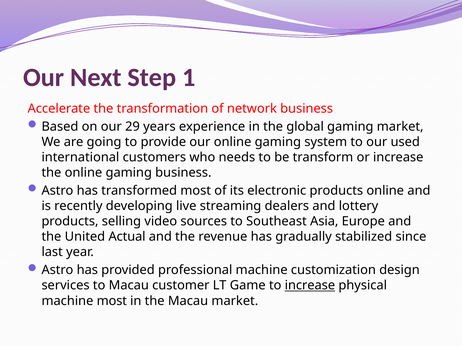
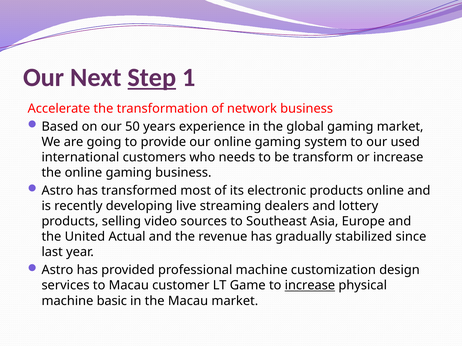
Step underline: none -> present (152, 78)
29: 29 -> 50 (132, 127)
machine most: most -> basic (112, 301)
